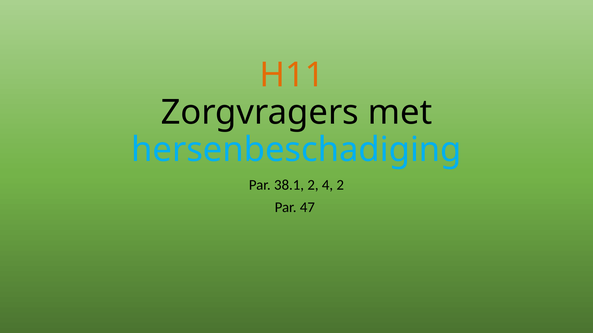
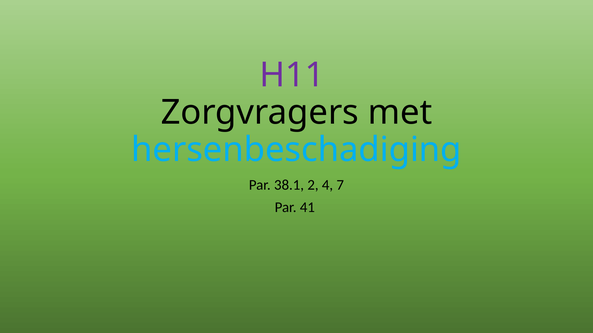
H11 colour: orange -> purple (292, 75)
4 2: 2 -> 7 (340, 185)
47: 47 -> 41 (307, 208)
